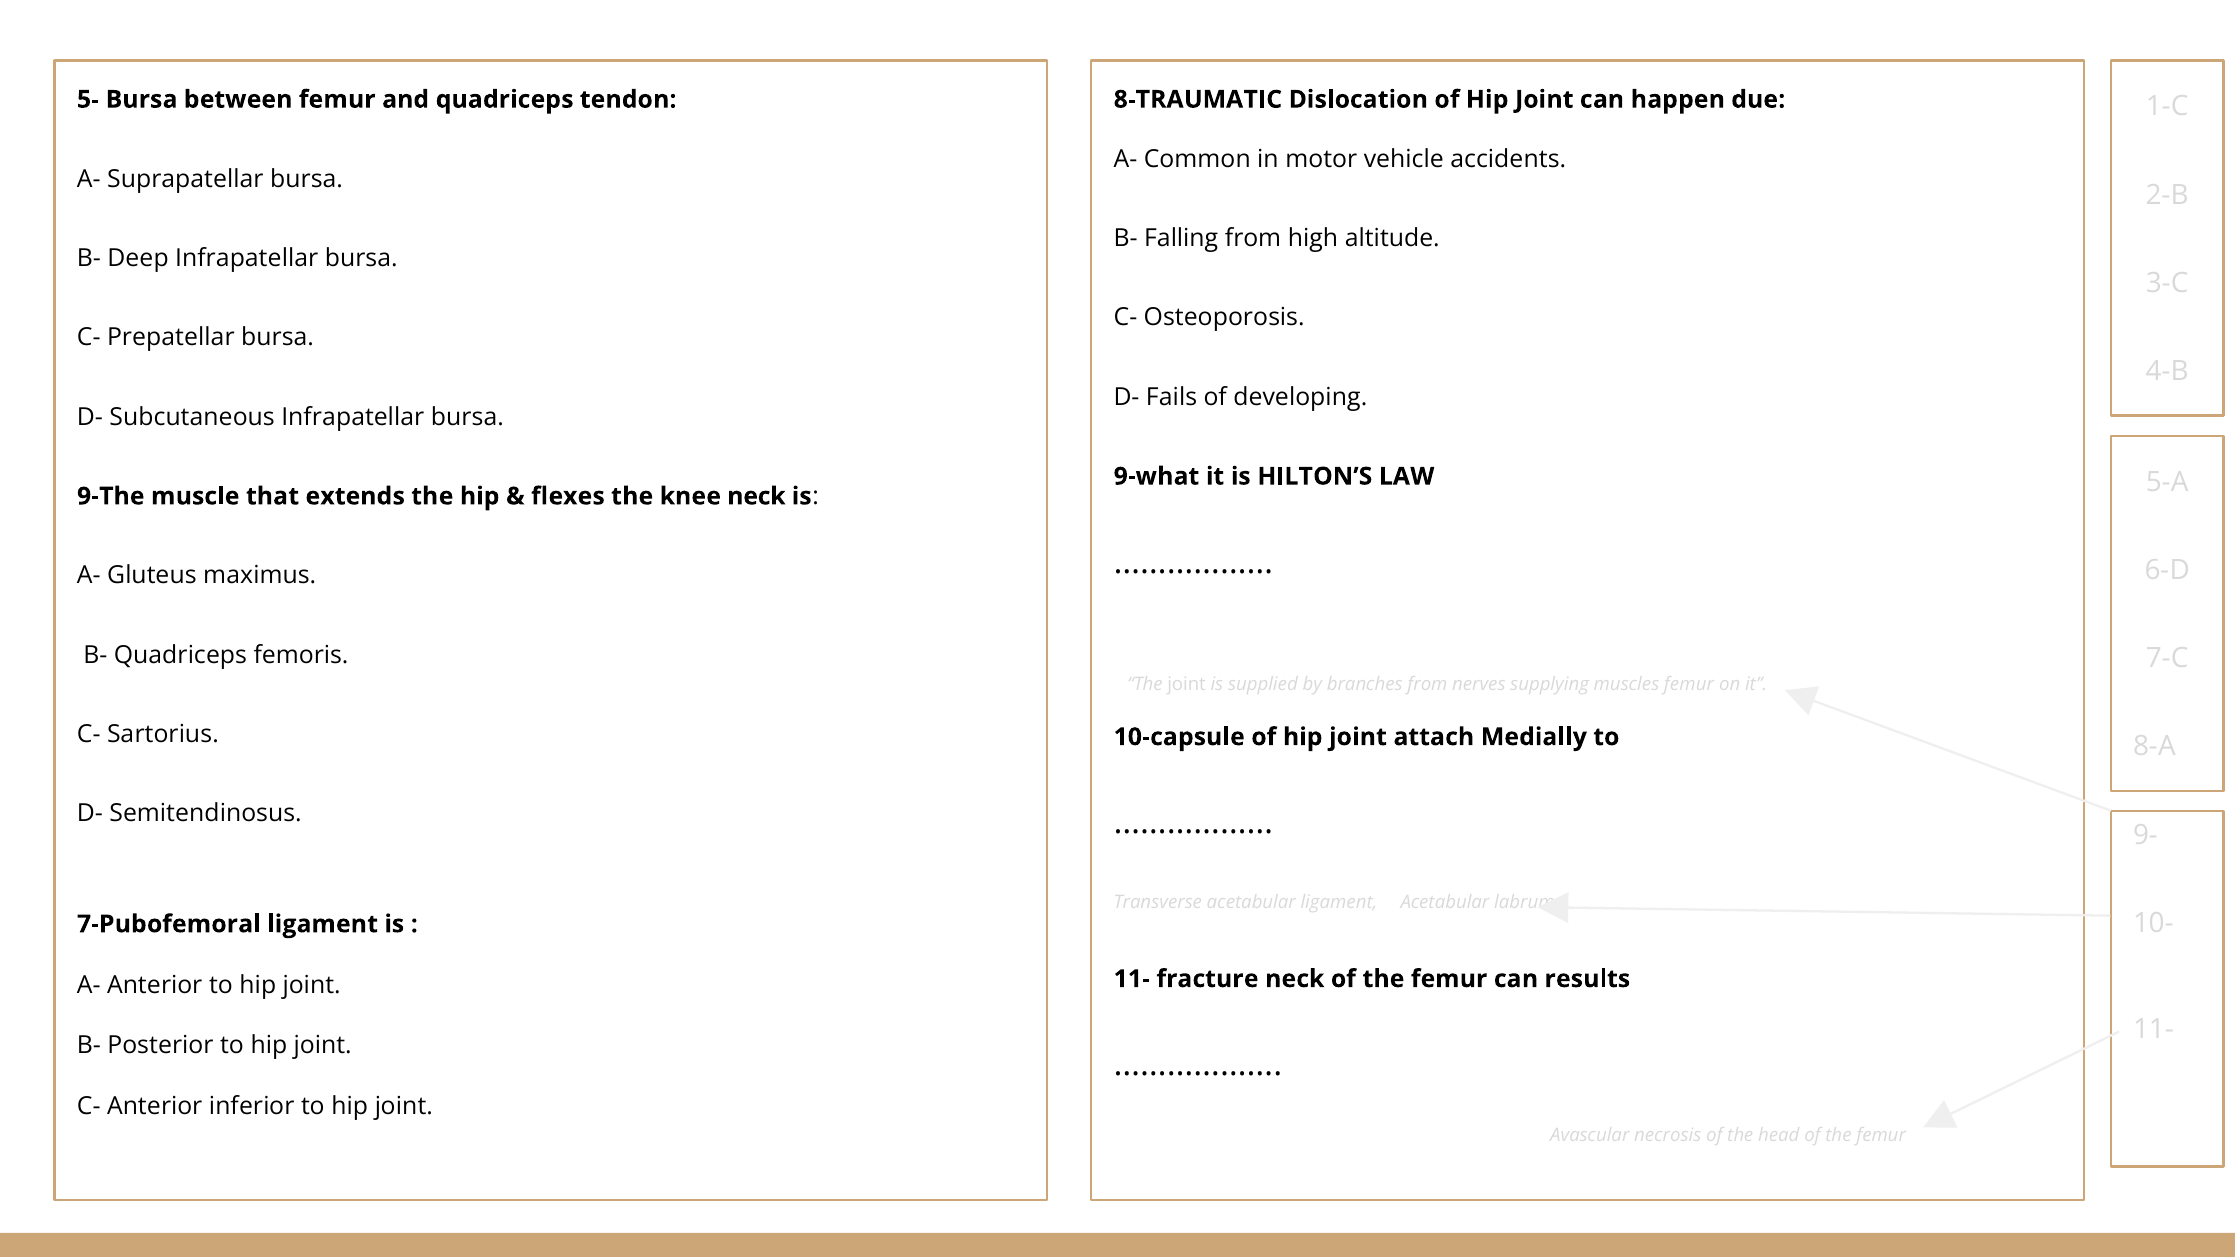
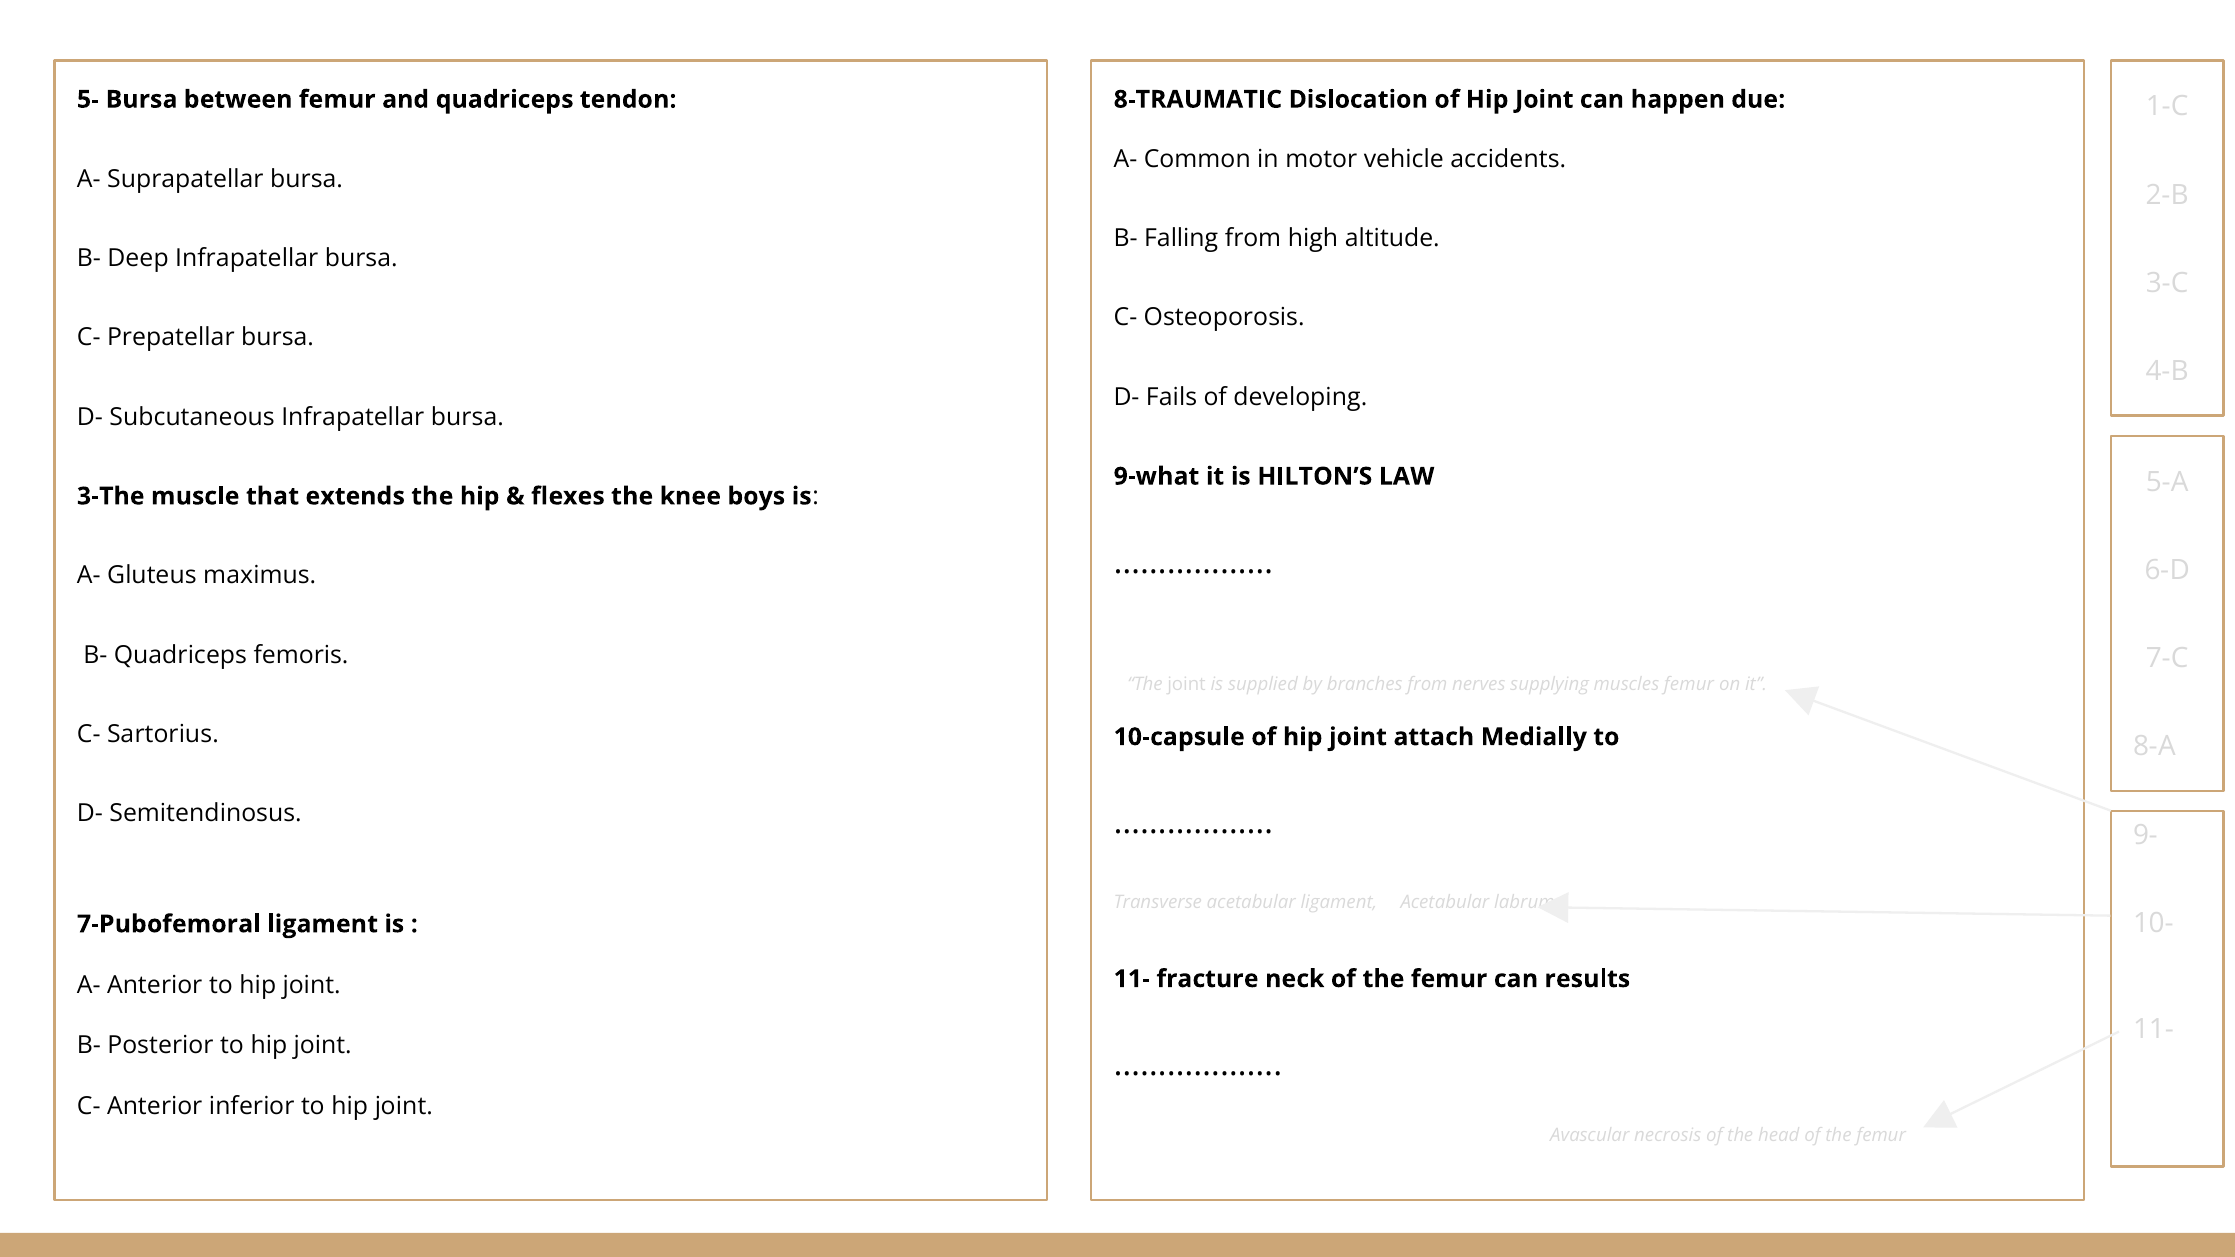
9-The: 9-The -> 3-The (111, 496)
knee neck: neck -> boys (756, 496)
